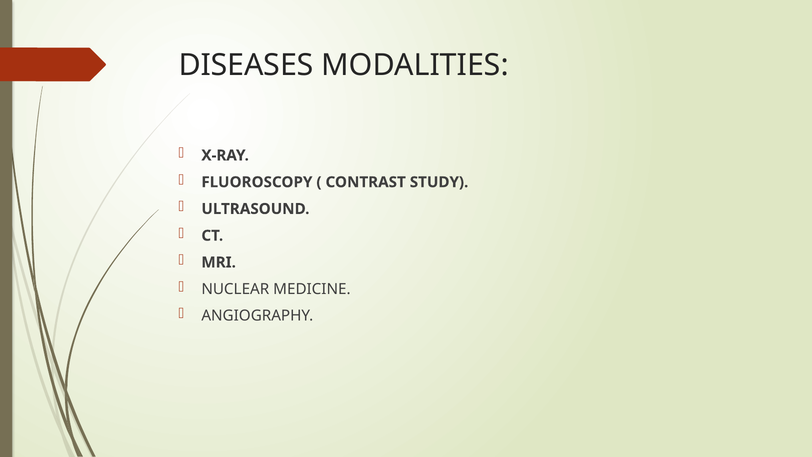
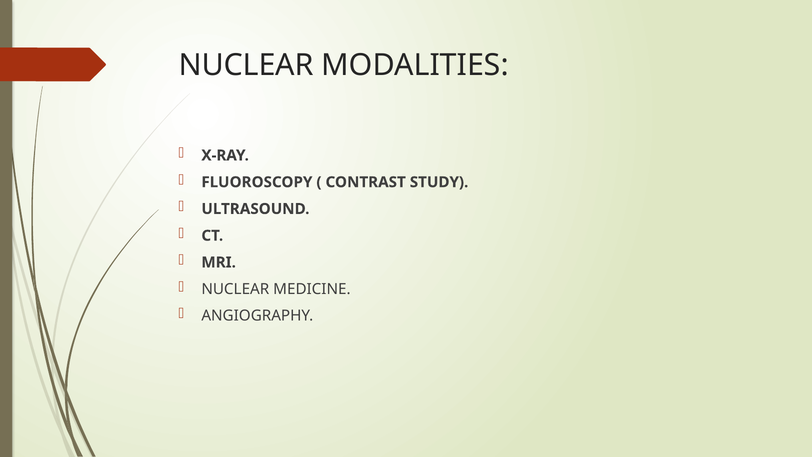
DISEASES: DISEASES -> NUCLEAR (246, 65)
